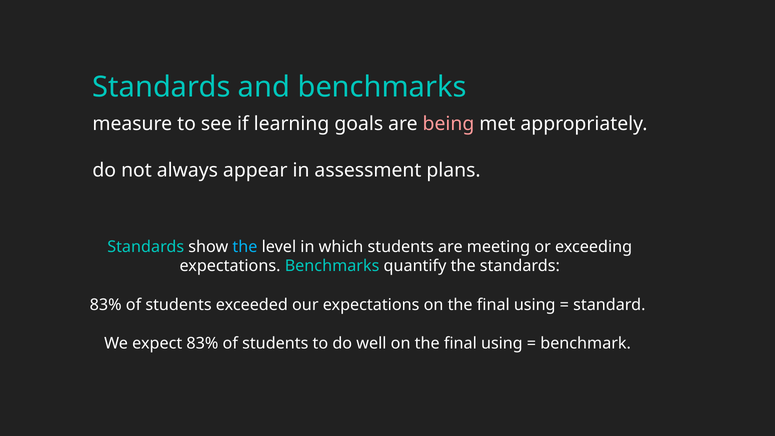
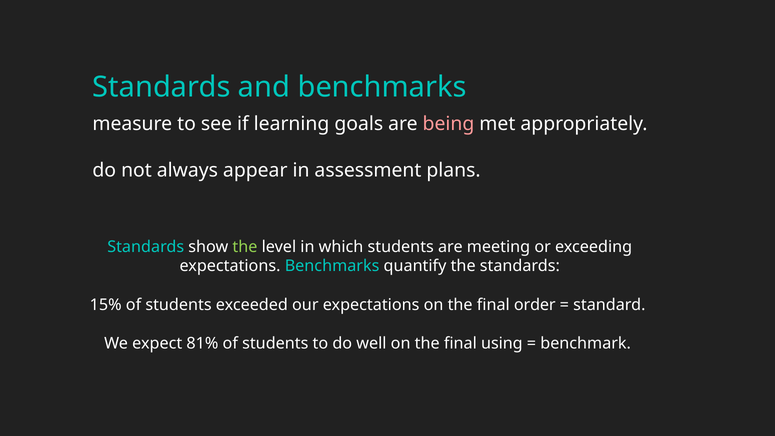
the colour: light blue -> light green (245, 247)
83%: 83% -> 15% (106, 305)
using: using -> order (535, 305)
expect 83%: 83% -> 81% (202, 344)
